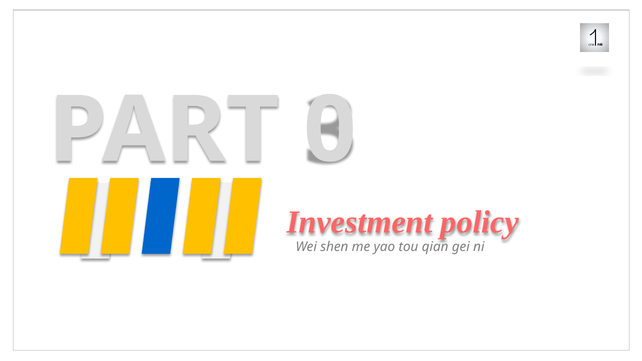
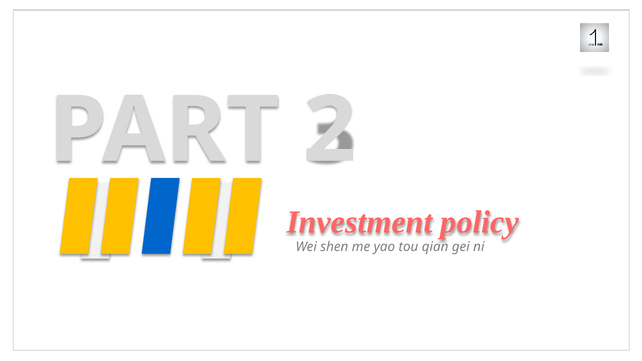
0: 0 -> 2 (330, 130)
